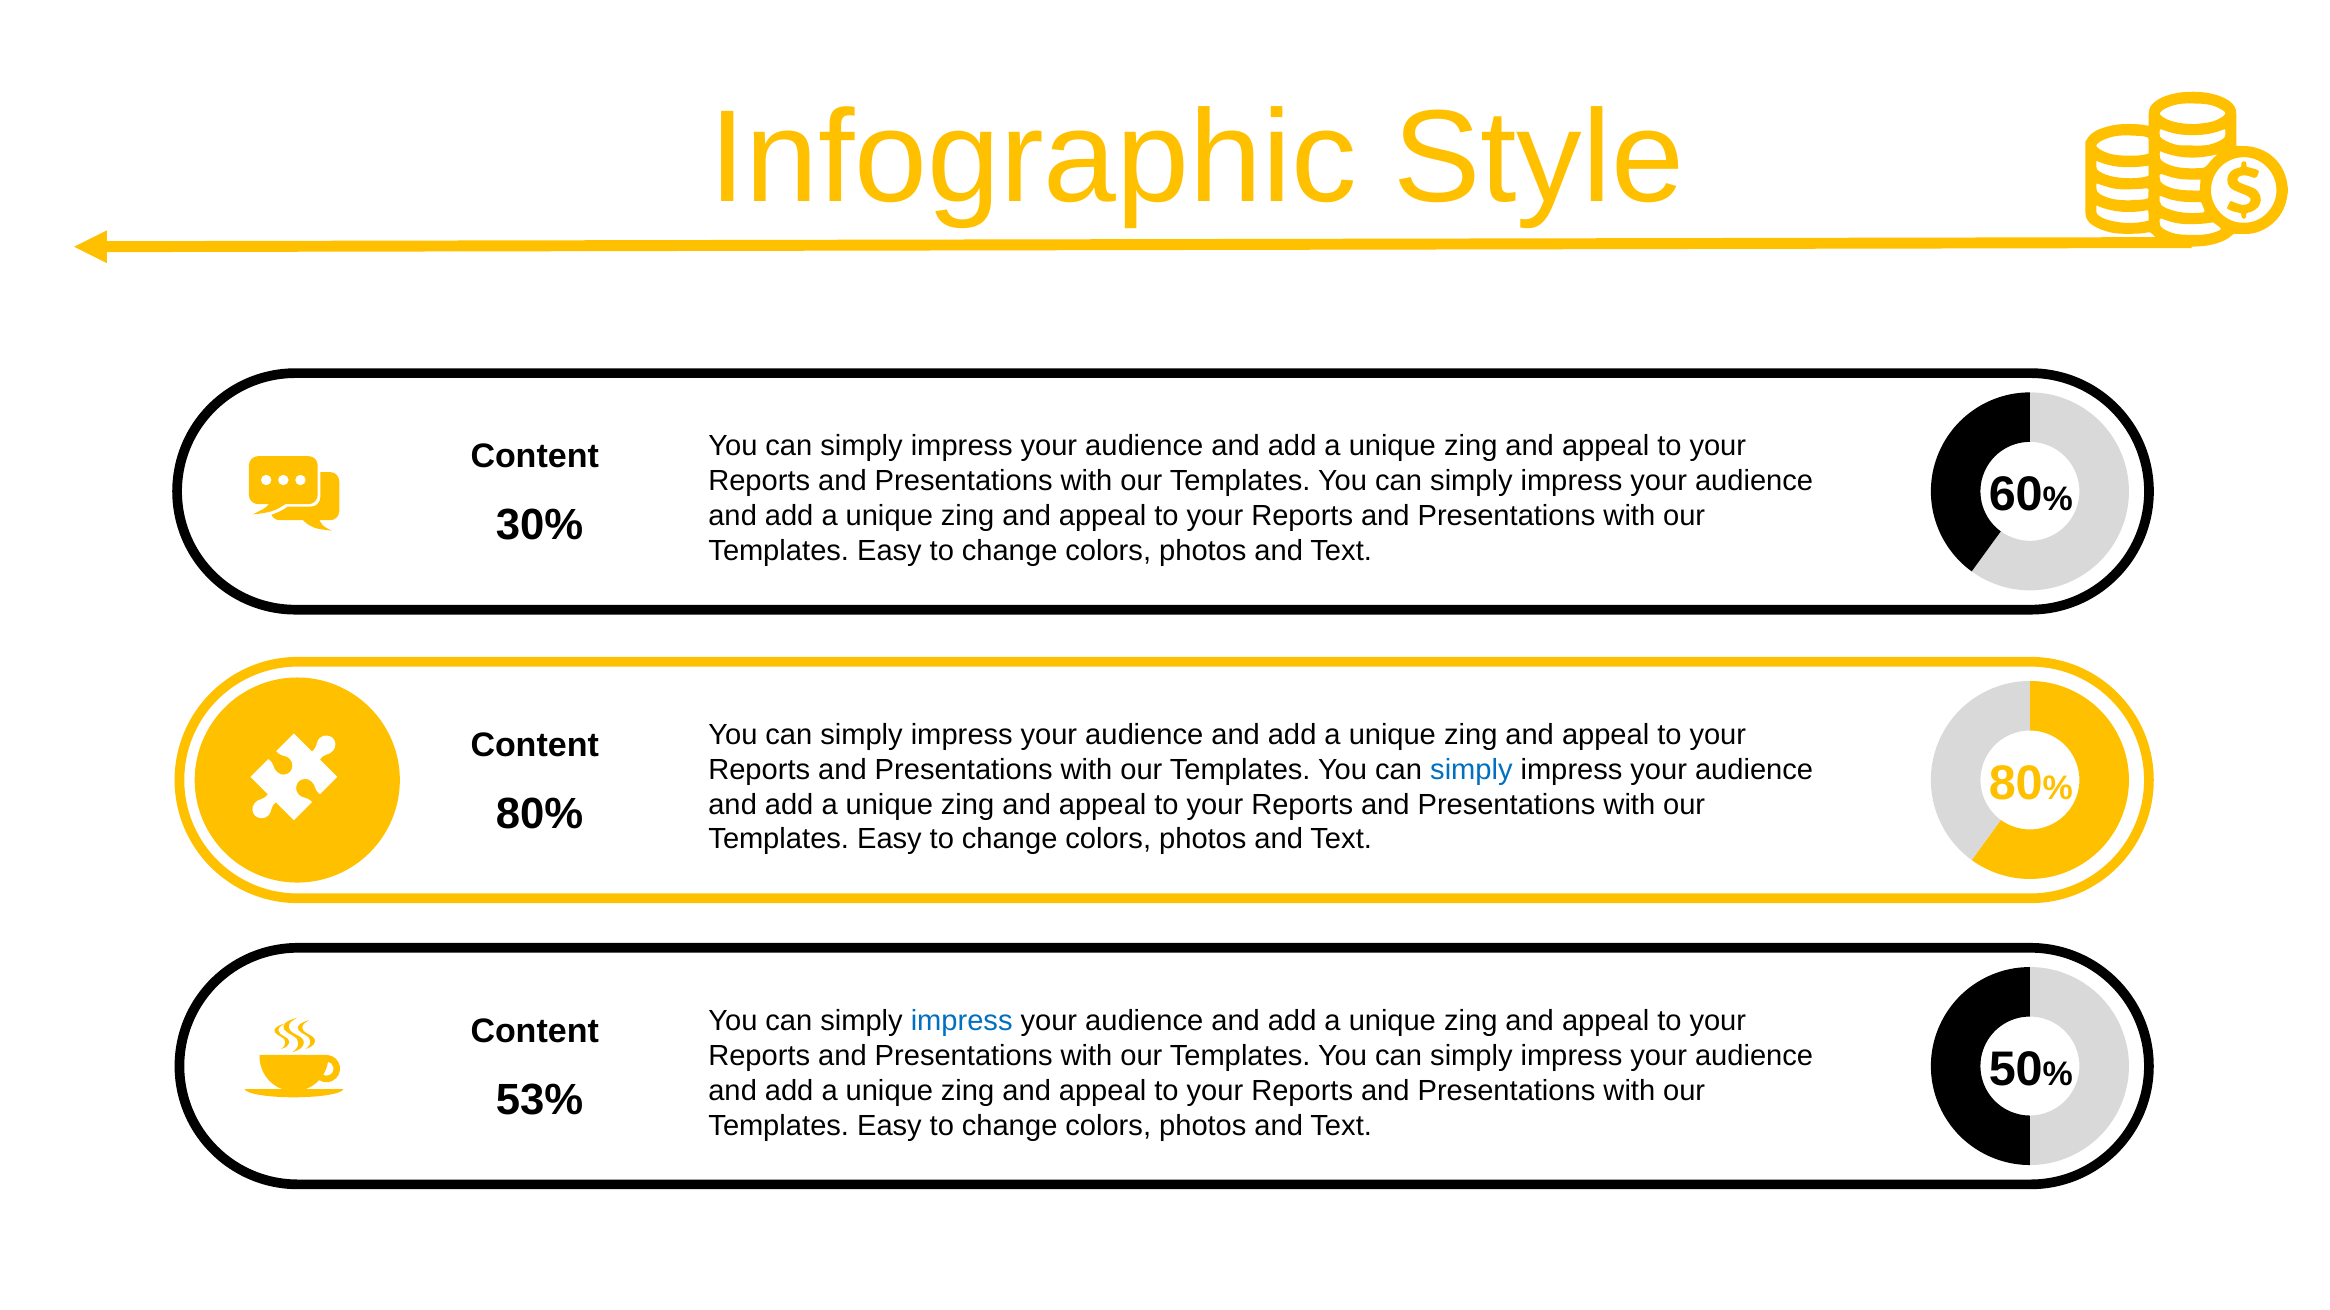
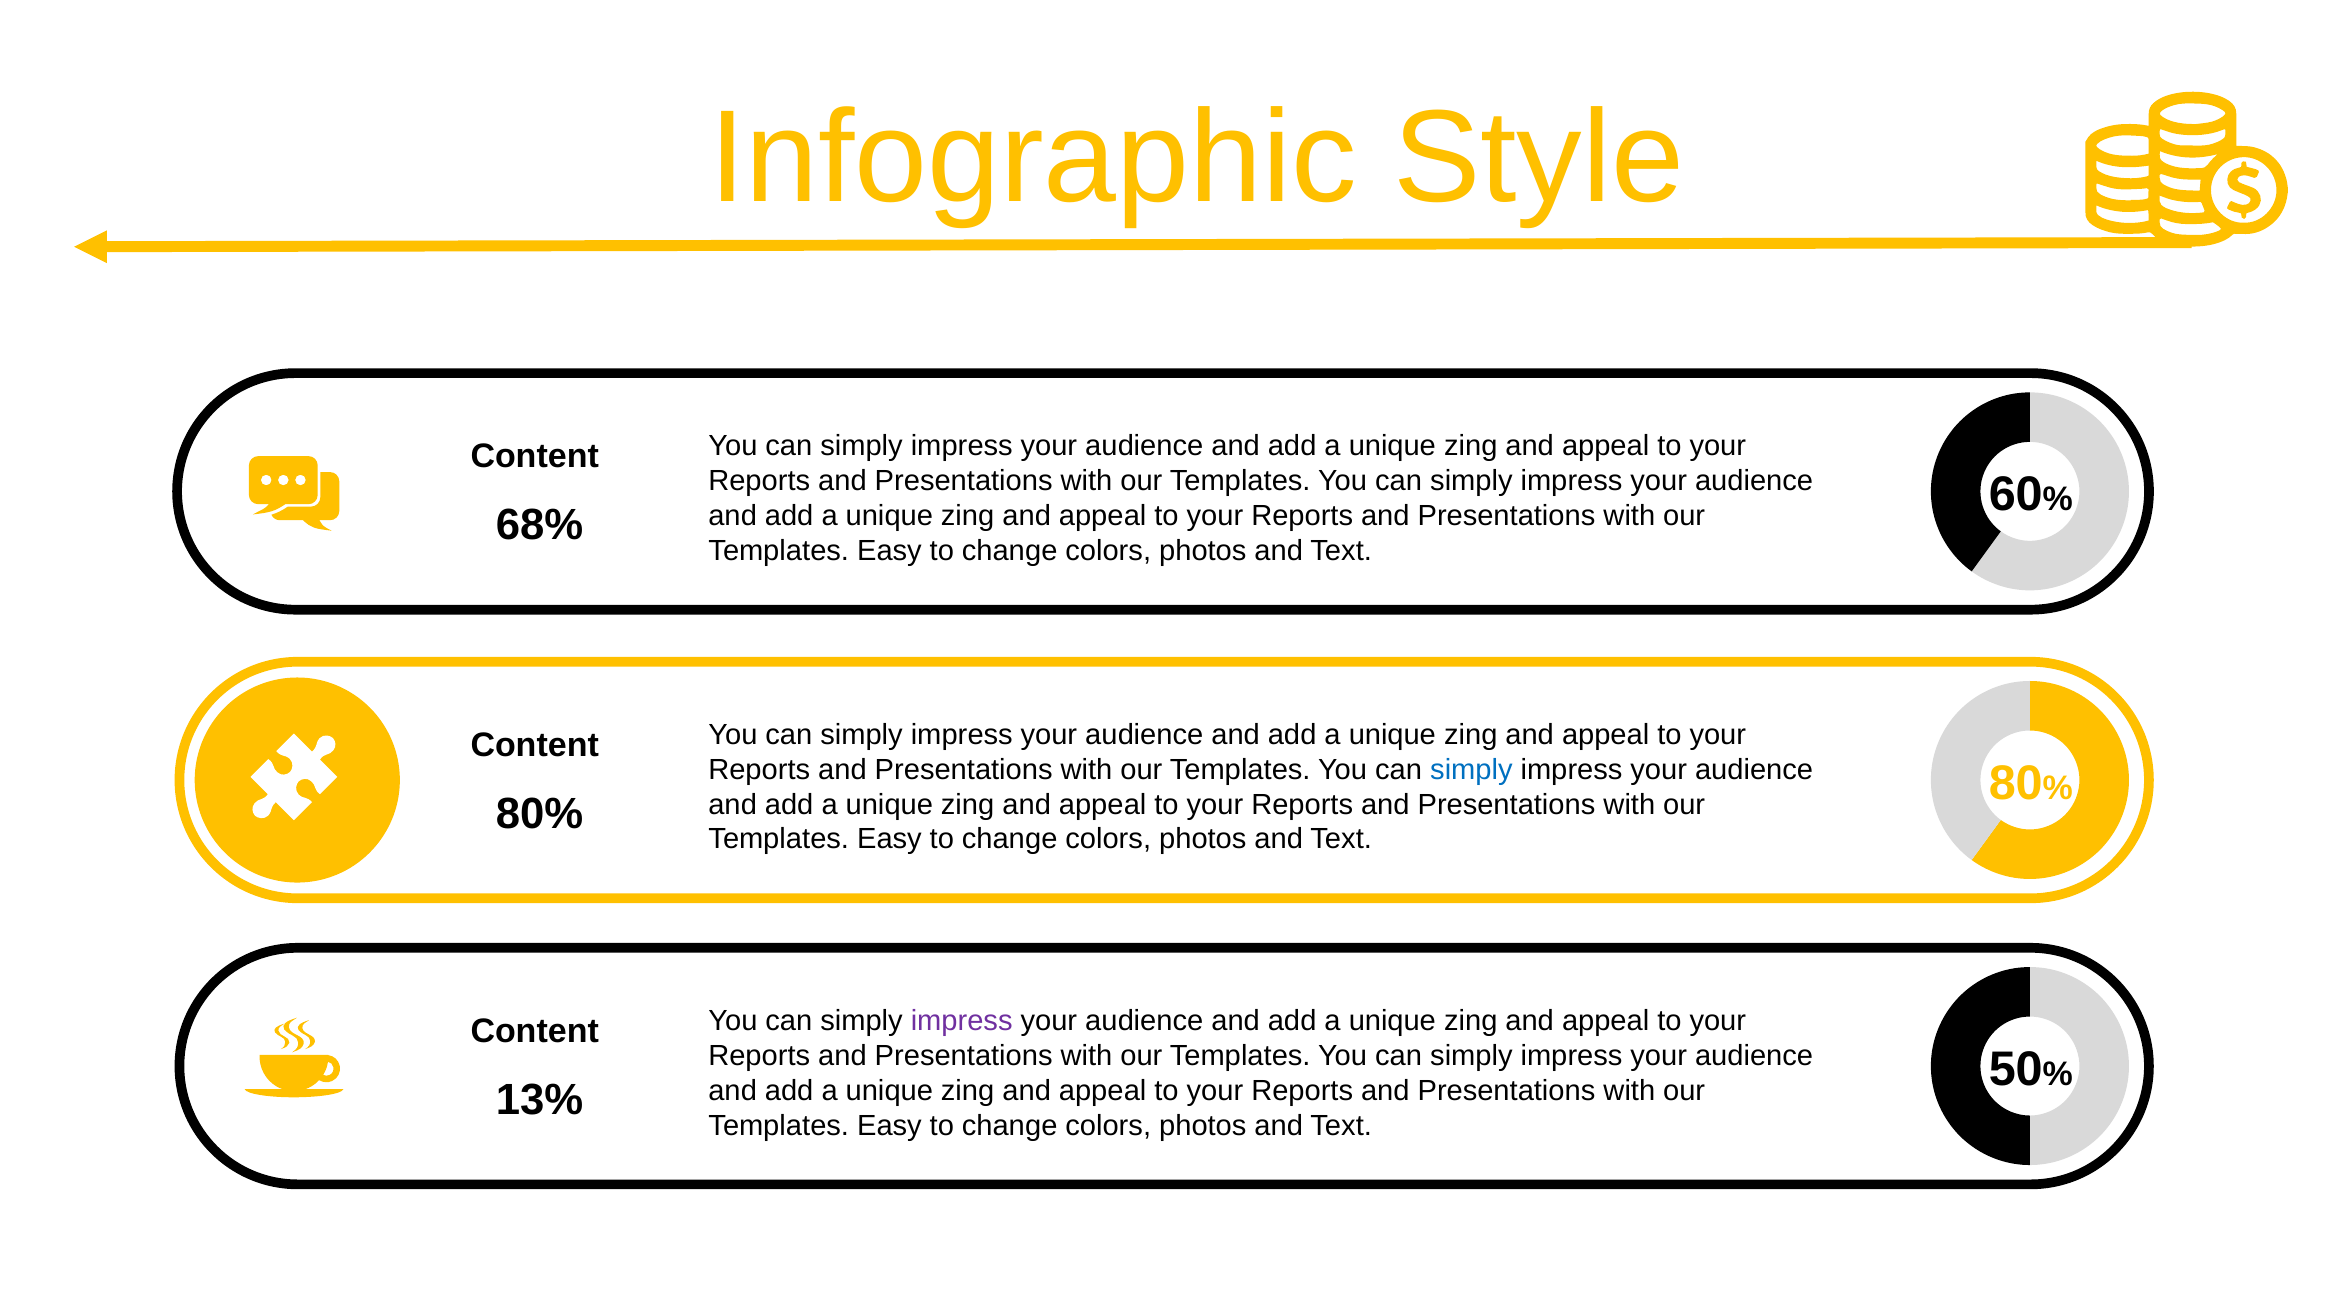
30%: 30% -> 68% (540, 525)
impress colour: blue -> purple (962, 1021)
53%: 53% -> 13% (540, 1100)
